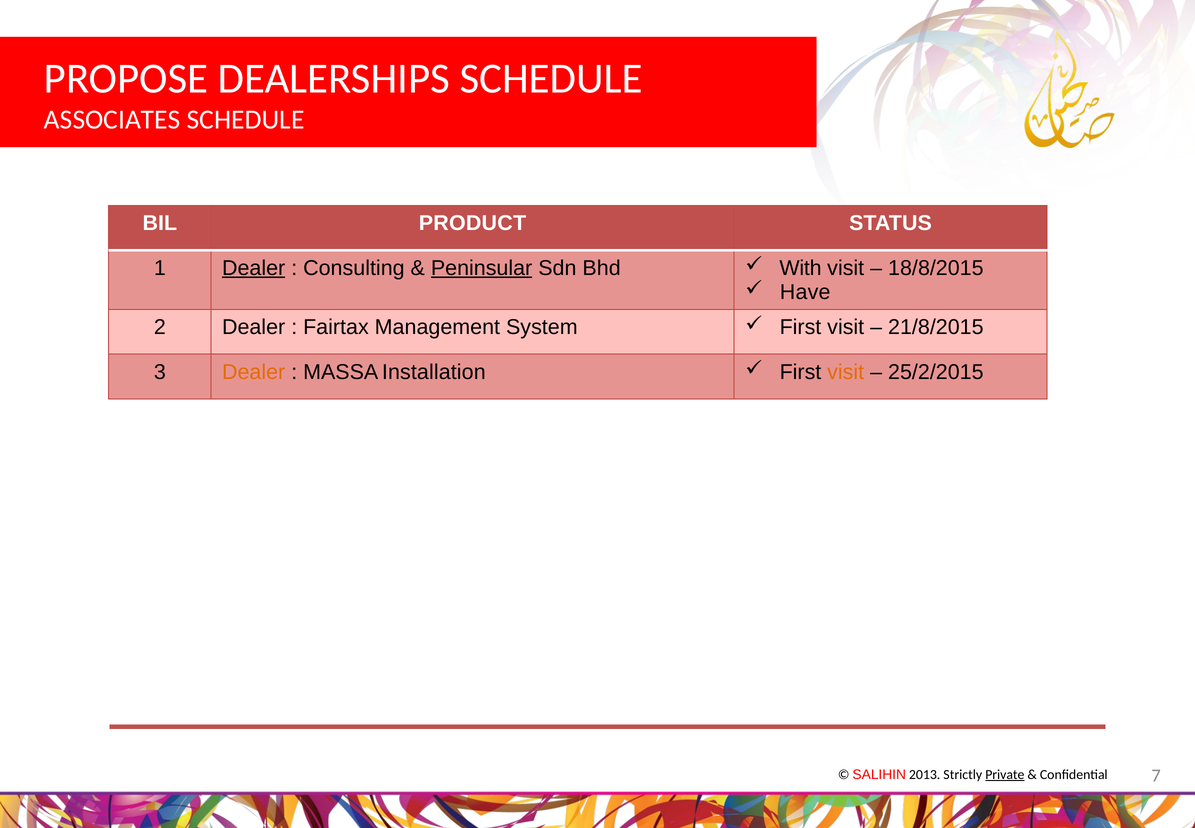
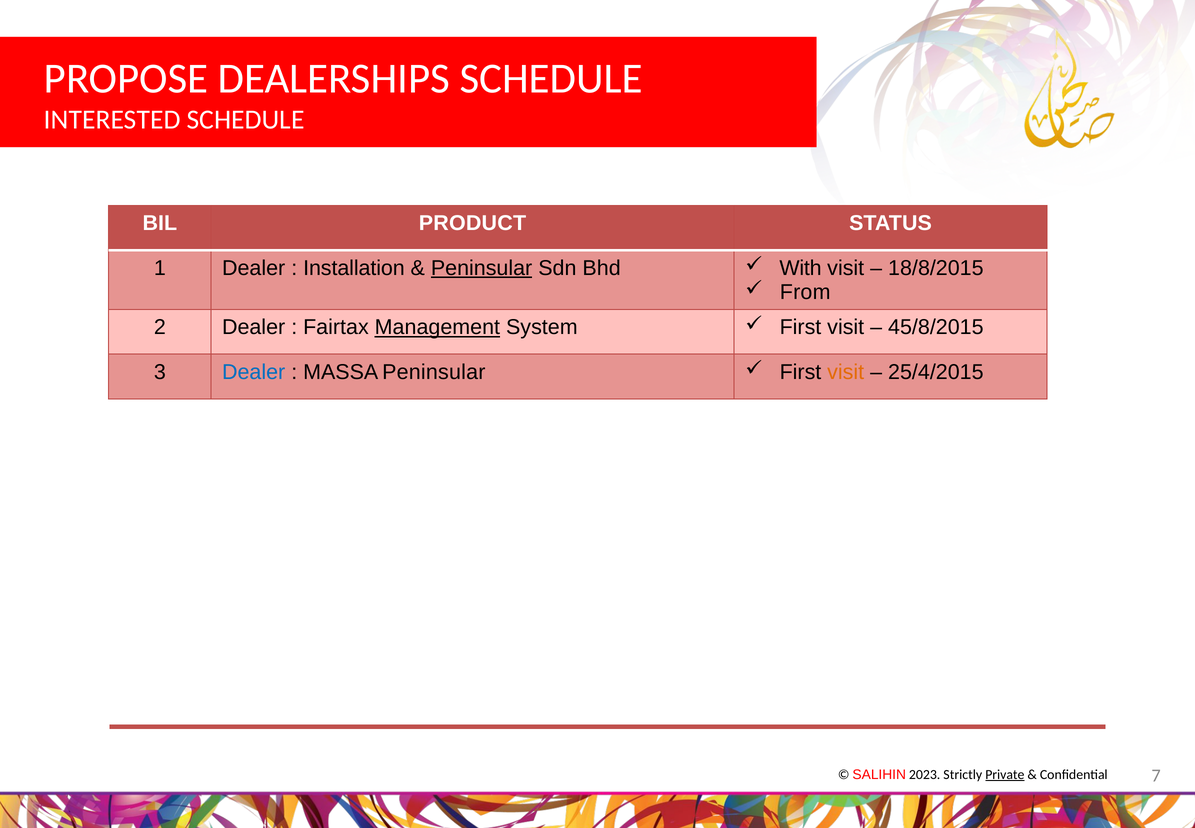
ASSOCIATES: ASSOCIATES -> INTERESTED (112, 120)
Dealer underline: present -> none (254, 268)
Consulting: Consulting -> Installation (354, 268)
Have: Have -> From (805, 292)
Management underline: none -> present (437, 327)
21/8/2015: 21/8/2015 -> 45/8/2015 (936, 327)
Dealer colour: orange -> blue (254, 372)
MASSA Installation: Installation -> Peninsular (434, 372)
25/2/2015: 25/2/2015 -> 25/4/2015 (936, 372)
2013: 2013 -> 2023 (925, 774)
